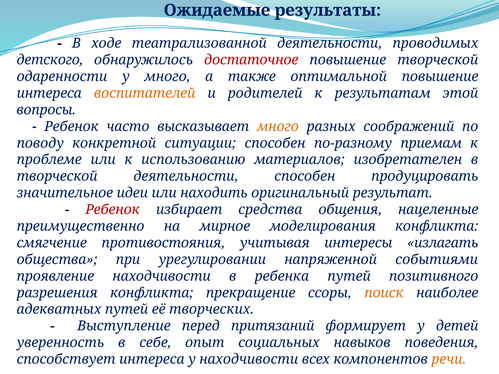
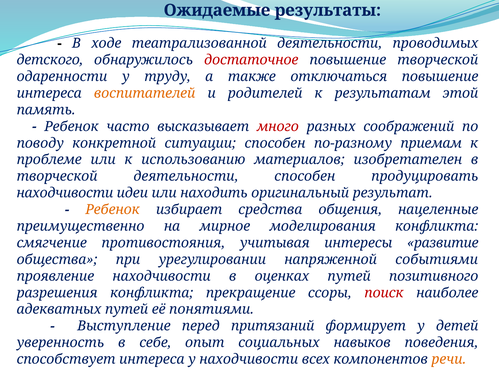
у много: много -> труду (167, 77)
оптимальной: оптимальной -> отключаться (339, 77)
вопросы: вопросы -> память (46, 110)
много colour: orange -> red (278, 127)
значительное: значительное -> находчивости (65, 193)
Ребенок colour: red -> orange (113, 210)
излагать: излагать -> развитие (443, 243)
ребенка: ребенка -> оценках (282, 276)
поиск colour: orange -> red (384, 293)
творческих: творческих -> понятиями (211, 310)
